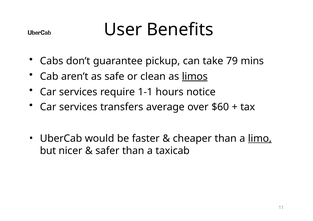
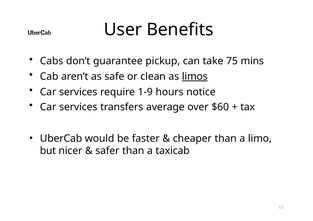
79: 79 -> 75 (232, 61)
1-1: 1-1 -> 1-9 (145, 92)
limo underline: present -> none (260, 139)
